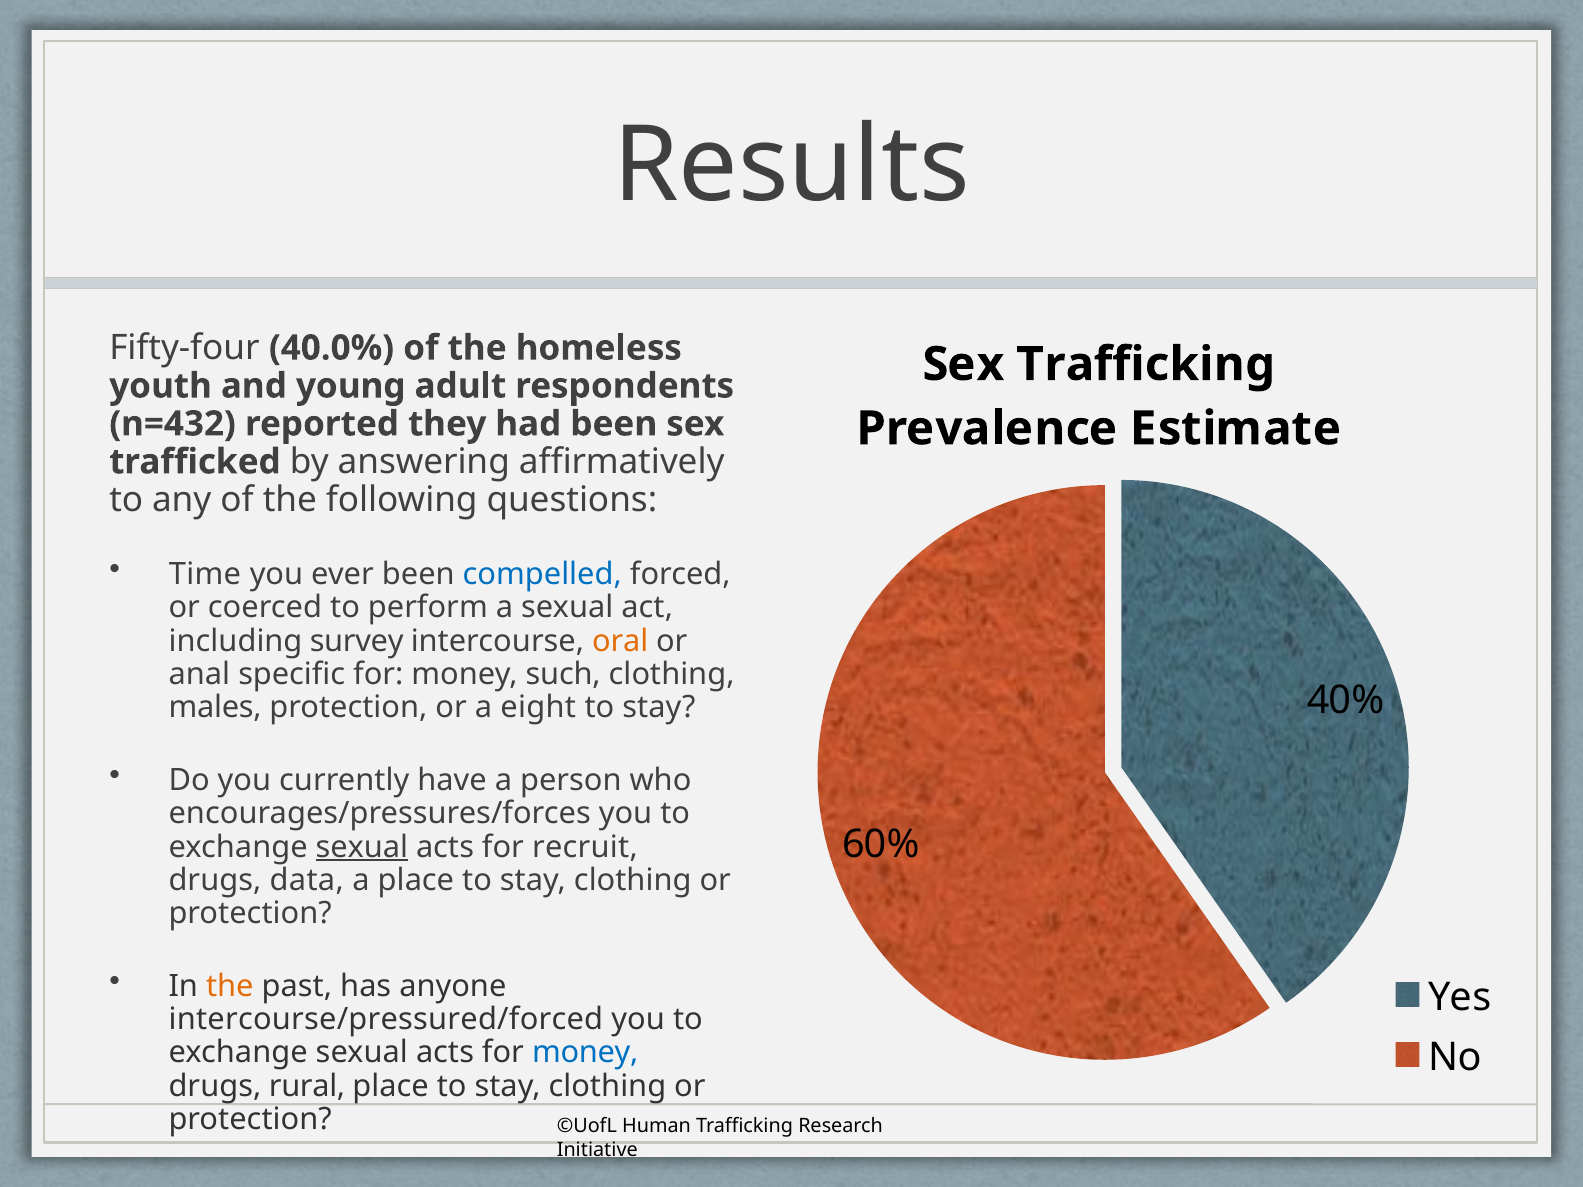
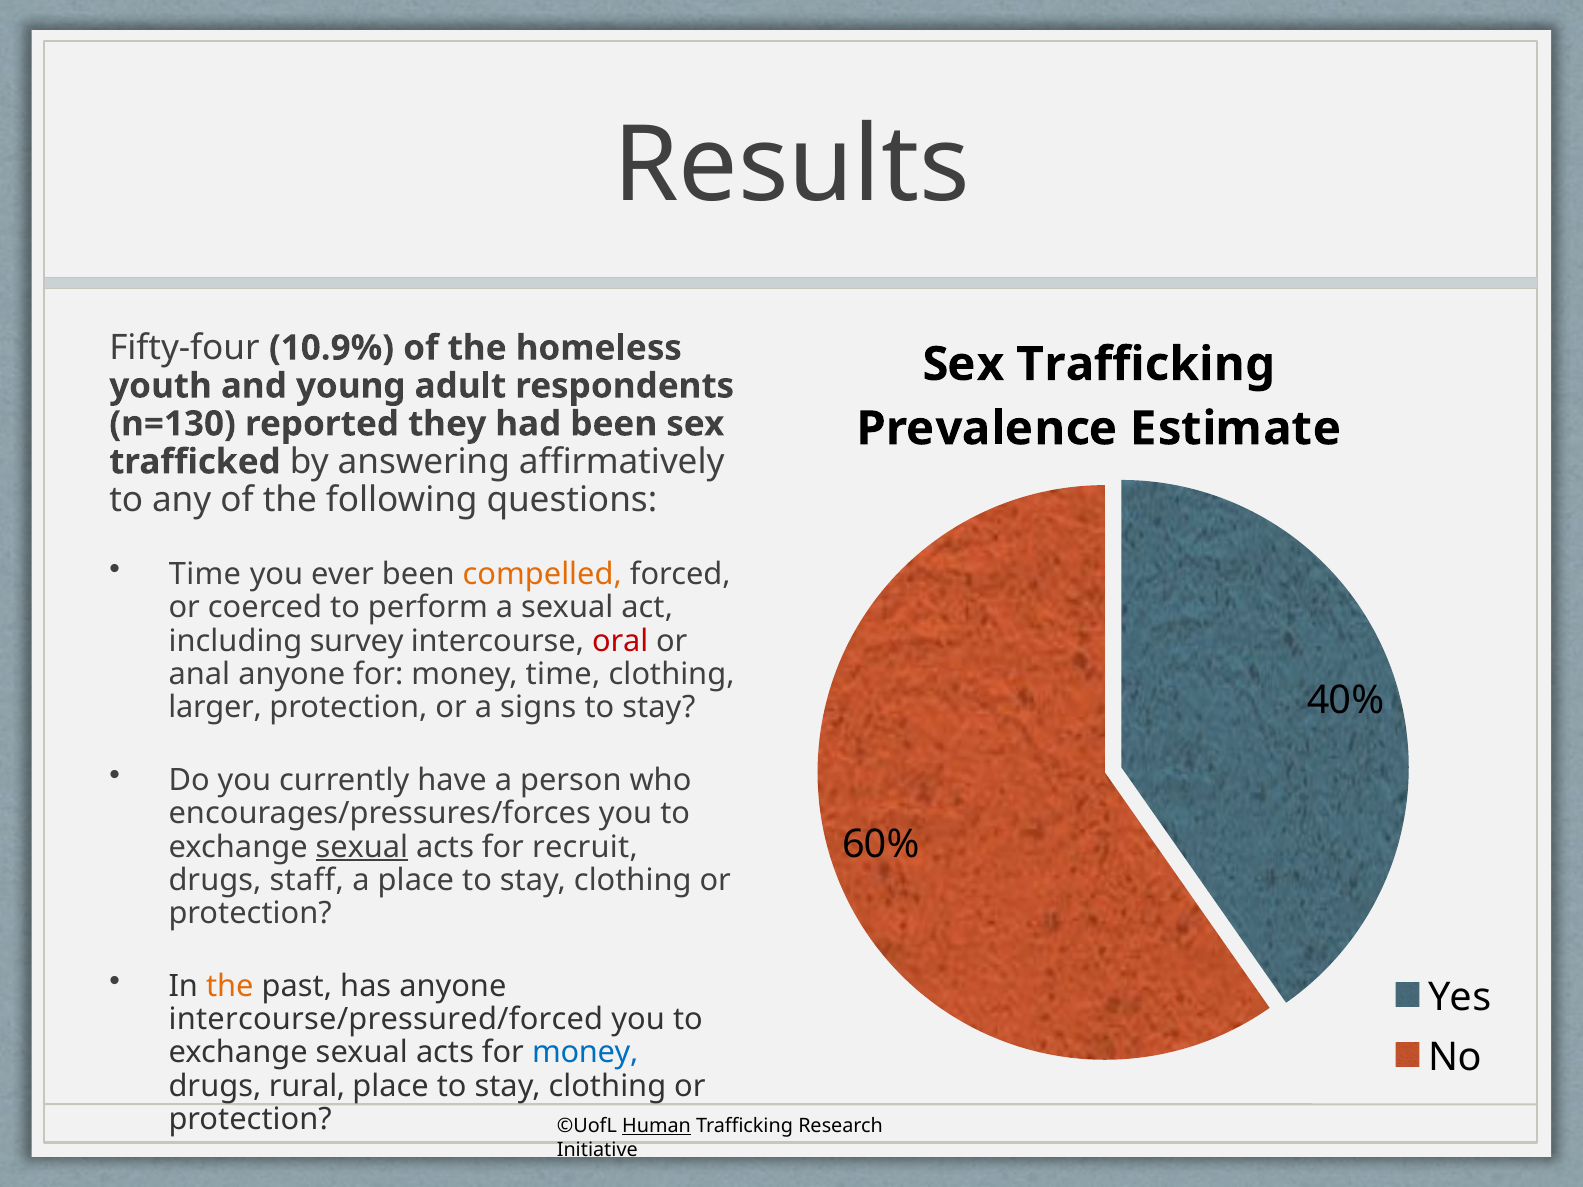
40.0%: 40.0% -> 10.9% (332, 348)
n=432: n=432 -> n=130 (173, 424)
compelled colour: blue -> orange (542, 574)
oral colour: orange -> red (620, 641)
anal specific: specific -> anyone (292, 674)
money such: such -> time (563, 674)
males: males -> larger (215, 708)
eight: eight -> signs (538, 708)
data: data -> staff (307, 880)
Human underline: none -> present (657, 1126)
